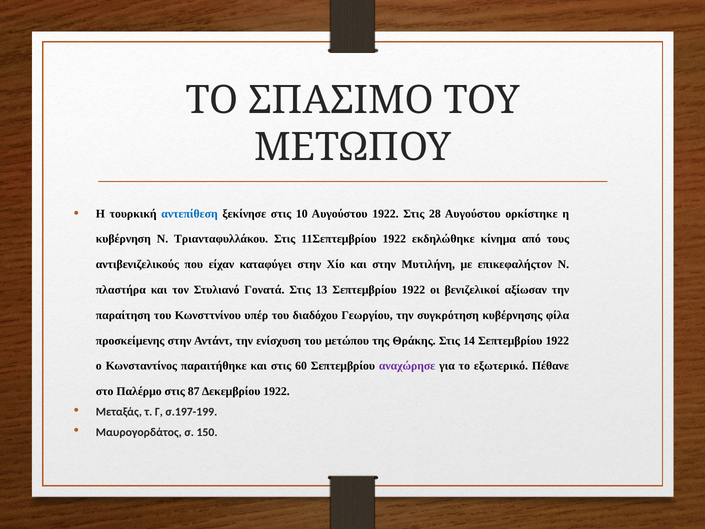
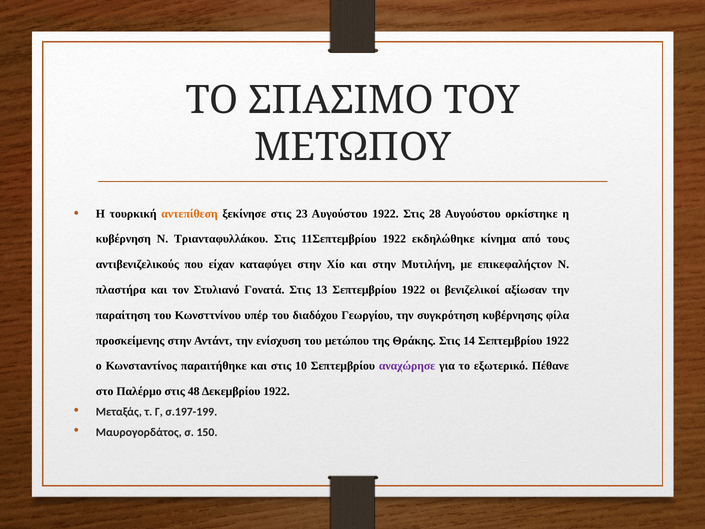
αντεπίθεση colour: blue -> orange (190, 214)
10: 10 -> 23 (302, 214)
60: 60 -> 10 (301, 366)
87: 87 -> 48 (194, 391)
